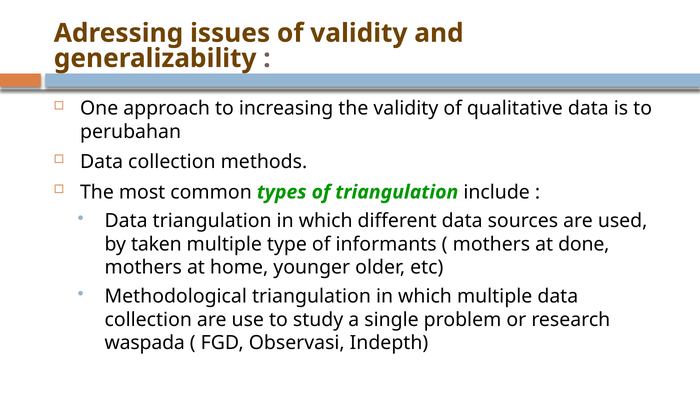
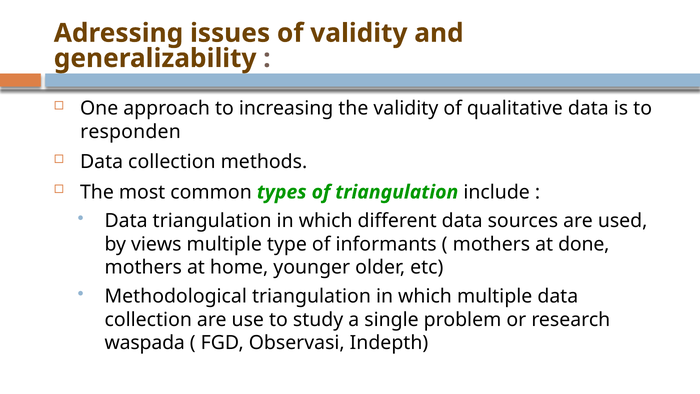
perubahan: perubahan -> responden (130, 132)
taken: taken -> views (156, 244)
